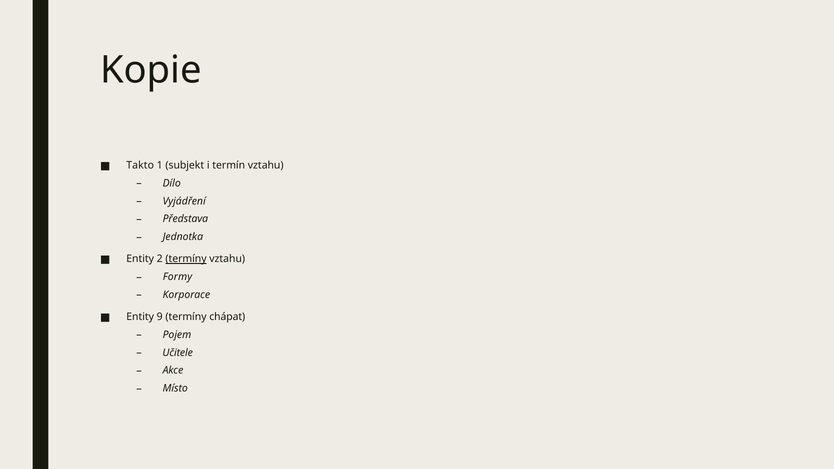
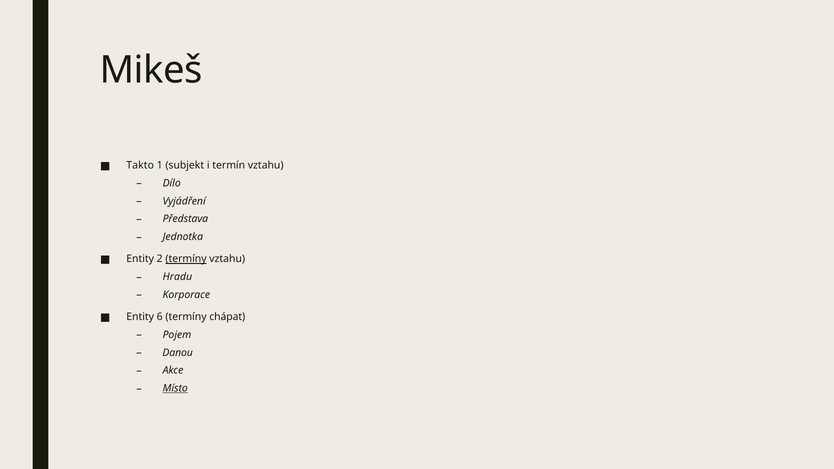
Kopie: Kopie -> Mikeš (151, 70)
Formy: Formy -> Hradu (177, 277)
9: 9 -> 6 (160, 317)
Učitele: Učitele -> Danou (178, 353)
Místo underline: none -> present (175, 388)
